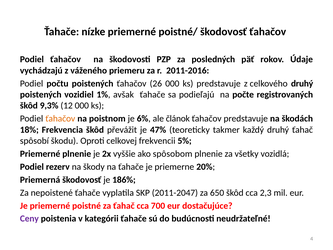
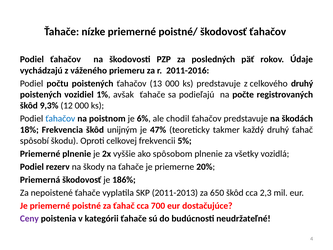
26: 26 -> 13 (156, 83)
ťahačov colour: orange -> blue (60, 119)
článok: článok -> chodil (178, 119)
převážit: převážit -> unijným (122, 130)
2011-2047: 2011-2047 -> 2011-2013 (175, 193)
